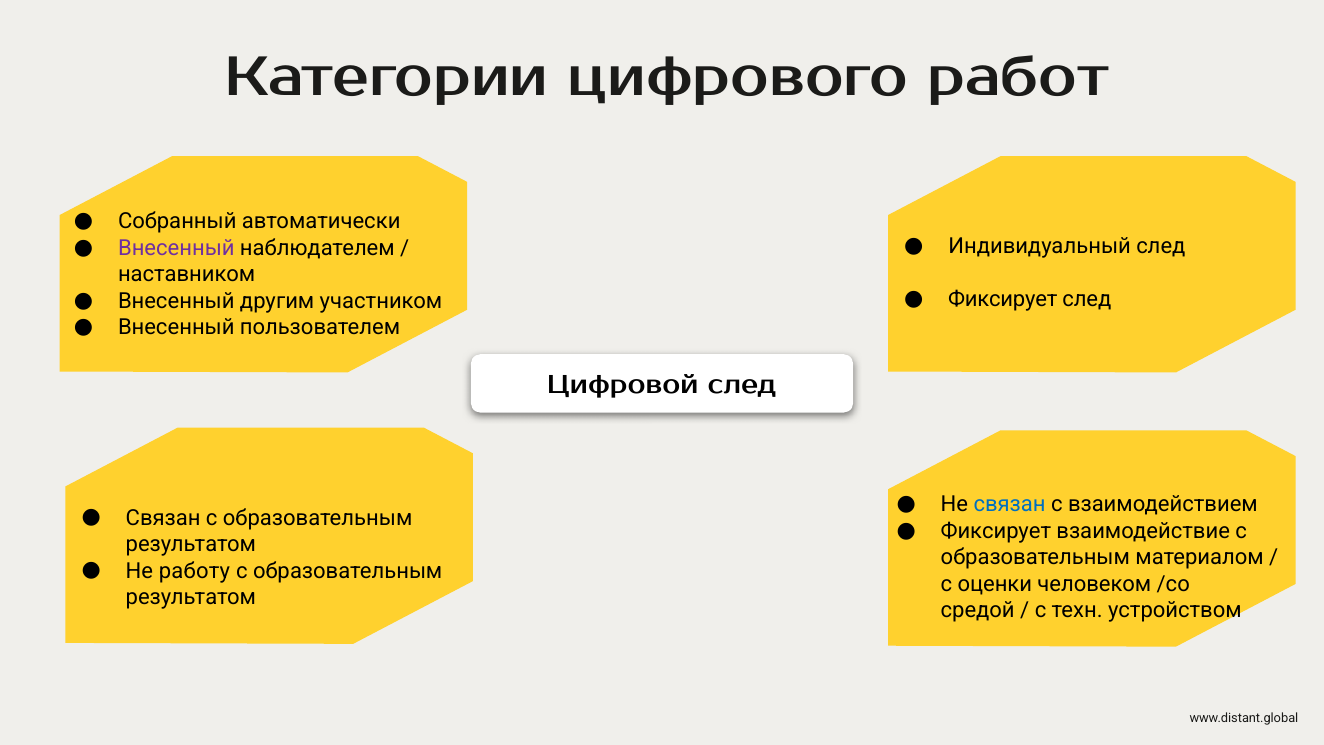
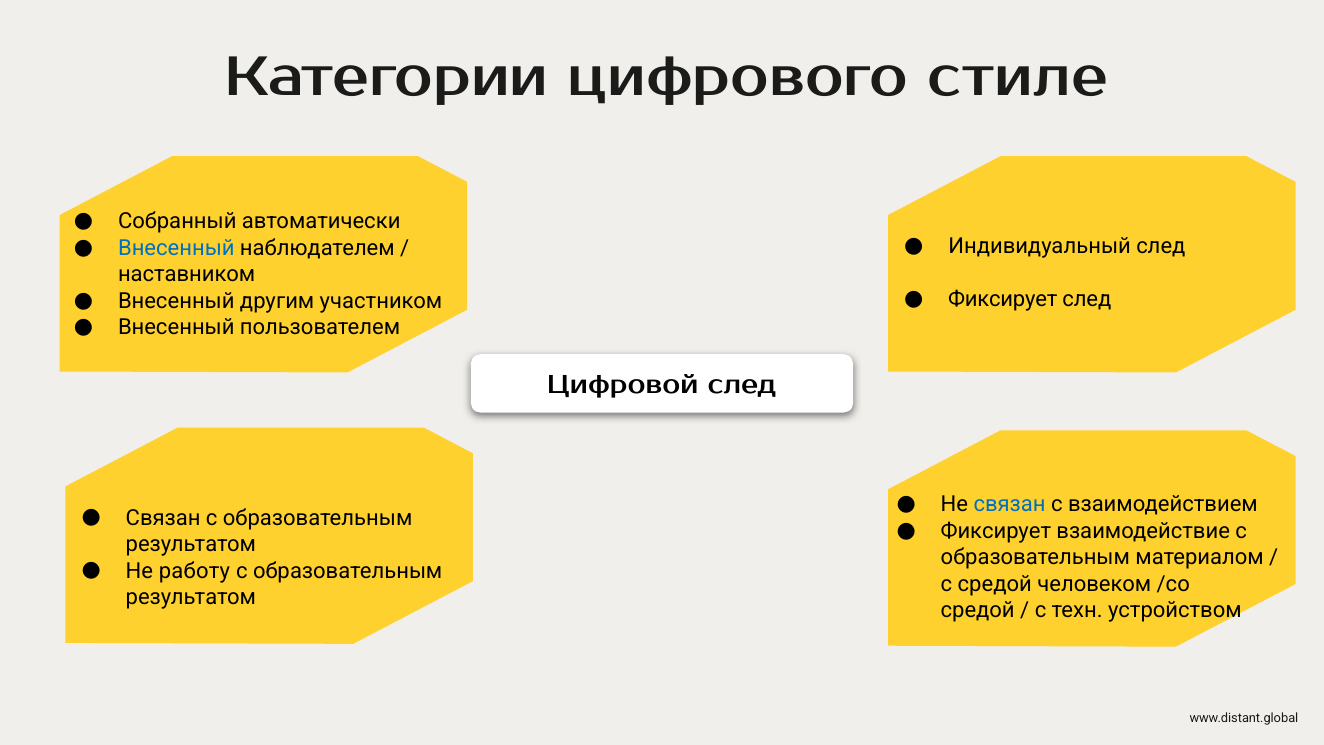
работ: работ -> стиле (1018, 78)
Внесенный colour: purple -> blue (176, 248)
с оценки: оценки -> средой (995, 584)
